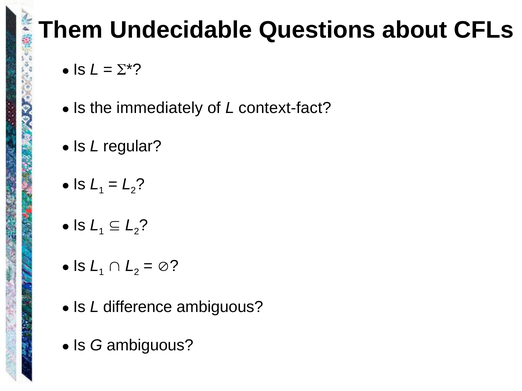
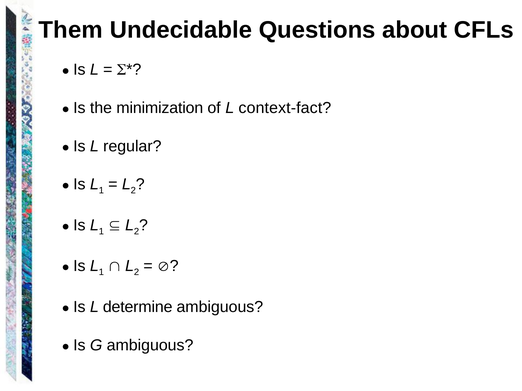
immediately: immediately -> minimization (160, 108)
difference: difference -> determine (138, 307)
